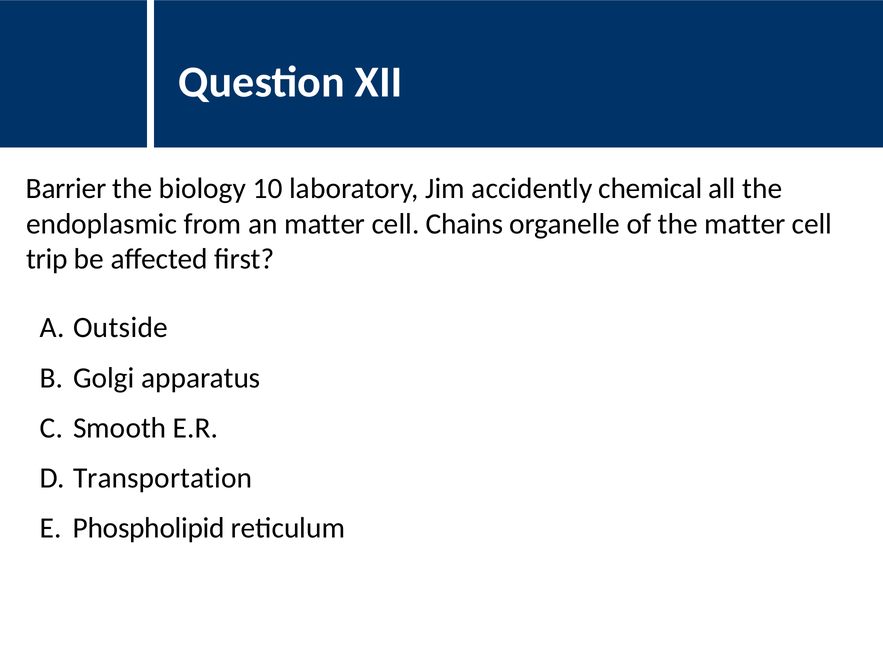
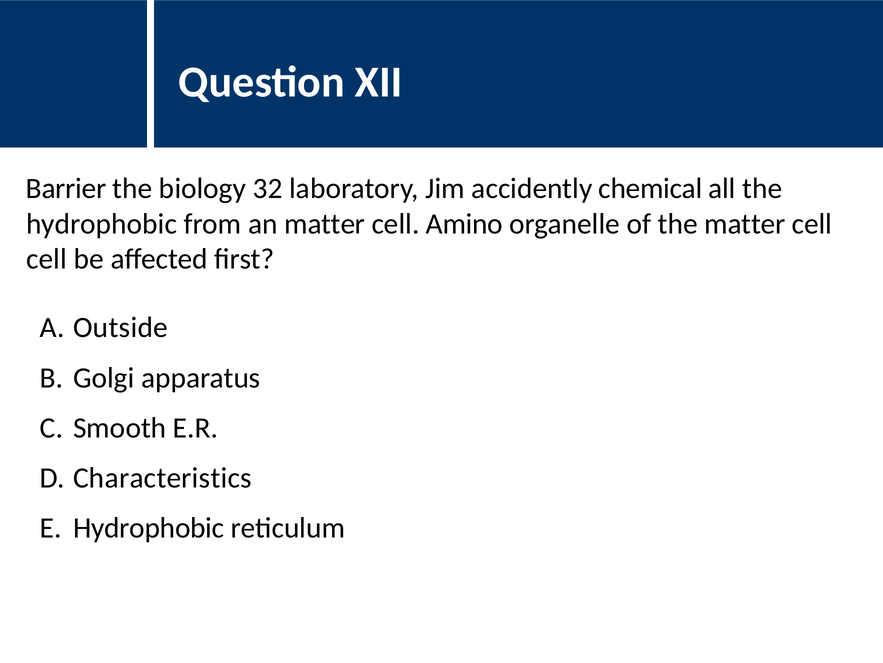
10: 10 -> 32 (268, 188)
endoplasmic: endoplasmic -> hydrophobic (102, 224)
Chains: Chains -> Amino (464, 224)
trip: trip -> cell (47, 259)
Transportation: Transportation -> Characteristics (162, 477)
Phospholipid: Phospholipid -> Hydrophobic (149, 527)
